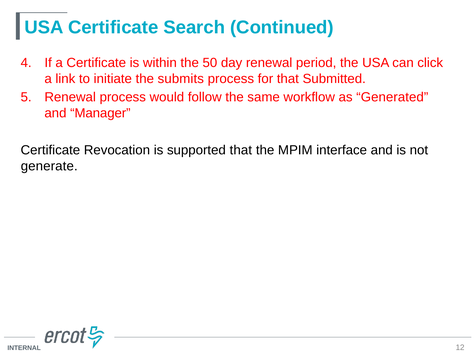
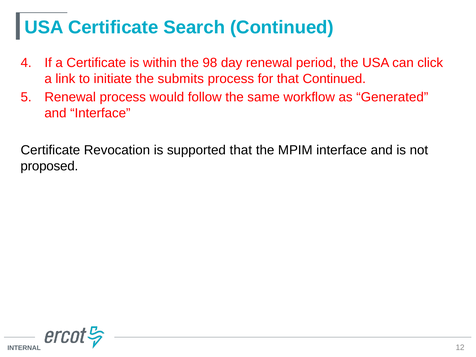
50: 50 -> 98 (210, 63)
that Submitted: Submitted -> Continued (334, 79)
and Manager: Manager -> Interface (100, 113)
generate: generate -> proposed (49, 166)
